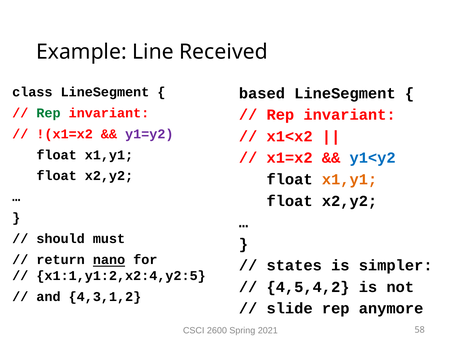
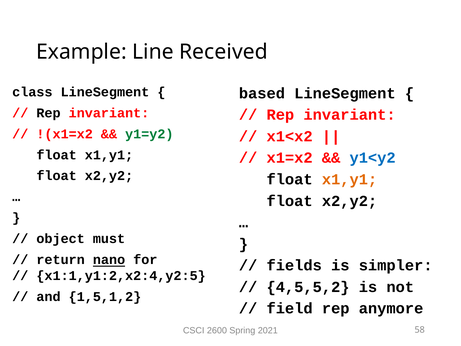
Rep colour: green -> black (49, 113)
y1=y2 colour: purple -> green (149, 134)
should: should -> object (61, 239)
states: states -> fields (294, 265)
4,5,4,2: 4,5,4,2 -> 4,5,5,2 (308, 287)
4,3,1,2: 4,3,1,2 -> 1,5,1,2 (105, 297)
slide: slide -> field (290, 308)
